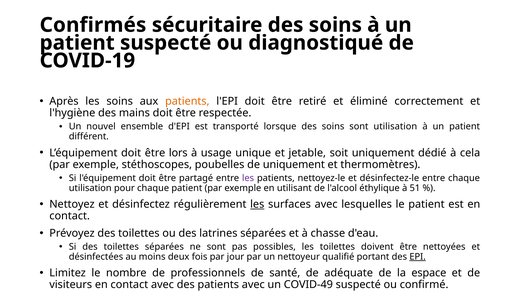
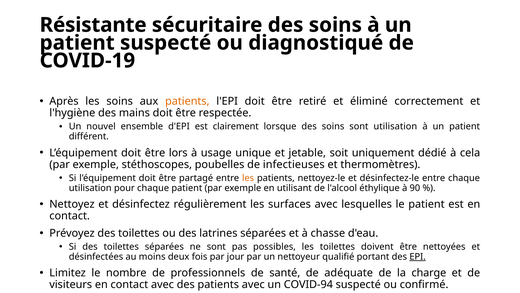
Confirmés: Confirmés -> Résistante (93, 25)
transporté: transporté -> clairement (236, 126)
de uniquement: uniquement -> infectieuses (294, 164)
les colour: purple -> orange (248, 178)
51: 51 -> 90 (415, 188)
les underline: present -> none (257, 204)
espace: espace -> charge (429, 273)
COVID-49: COVID-49 -> COVID-94 (308, 284)
